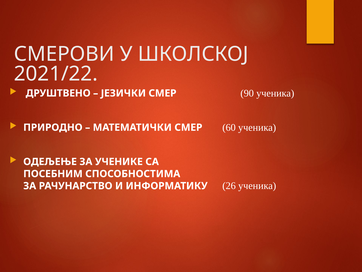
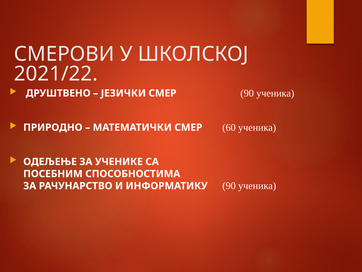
ИНФОРМАТИКУ 26: 26 -> 90 (229, 186)
